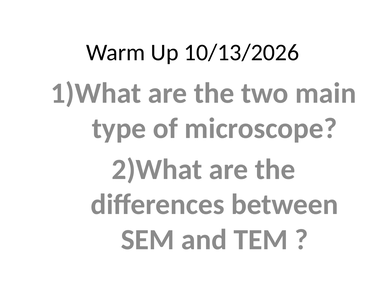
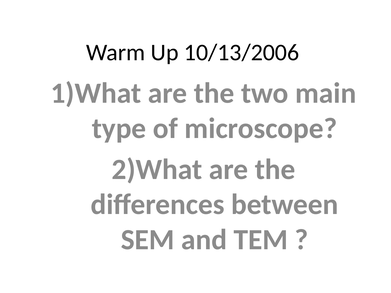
10/13/2026: 10/13/2026 -> 10/13/2006 (242, 53)
